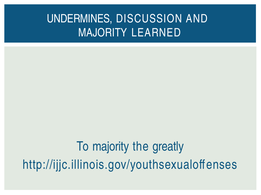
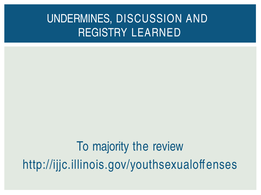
MAJORITY: MAJORITY -> REGISTRY (103, 33)
greatly: greatly -> review (168, 147)
